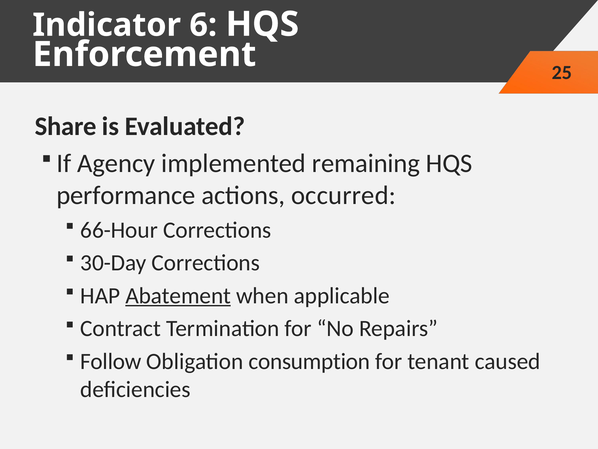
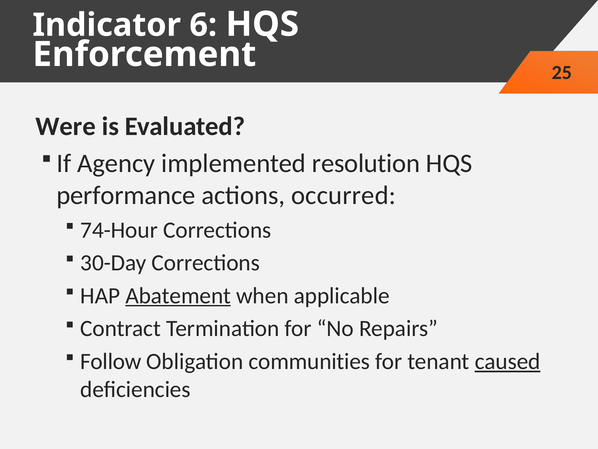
Share: Share -> Were (66, 126)
remaining: remaining -> resolution (366, 163)
66-Hour: 66-Hour -> 74-Hour (119, 230)
consumption: consumption -> communities (309, 361)
caused underline: none -> present (508, 361)
